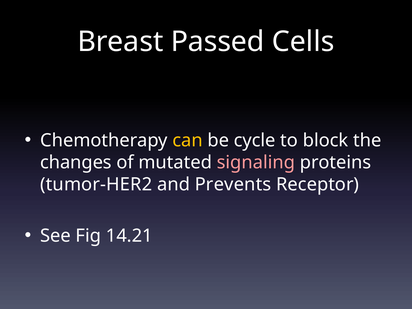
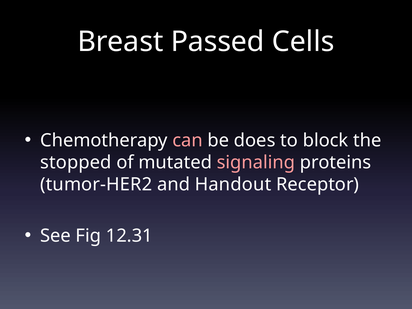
can colour: yellow -> pink (188, 141)
cycle: cycle -> does (255, 141)
changes: changes -> stopped (76, 163)
Prevents: Prevents -> Handout (233, 184)
14.21: 14.21 -> 12.31 (129, 236)
